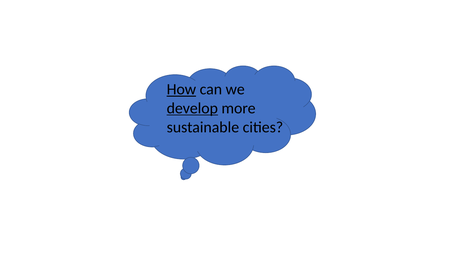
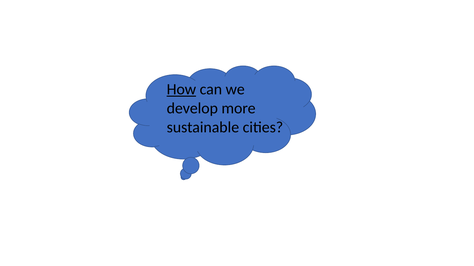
develop underline: present -> none (192, 108)
